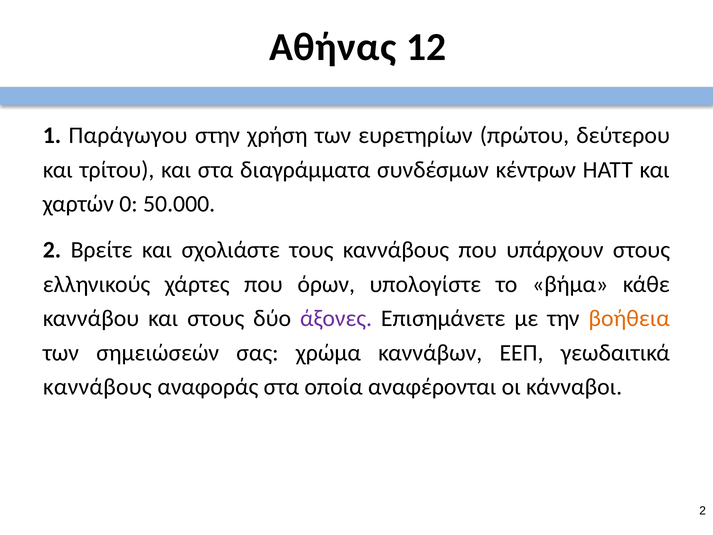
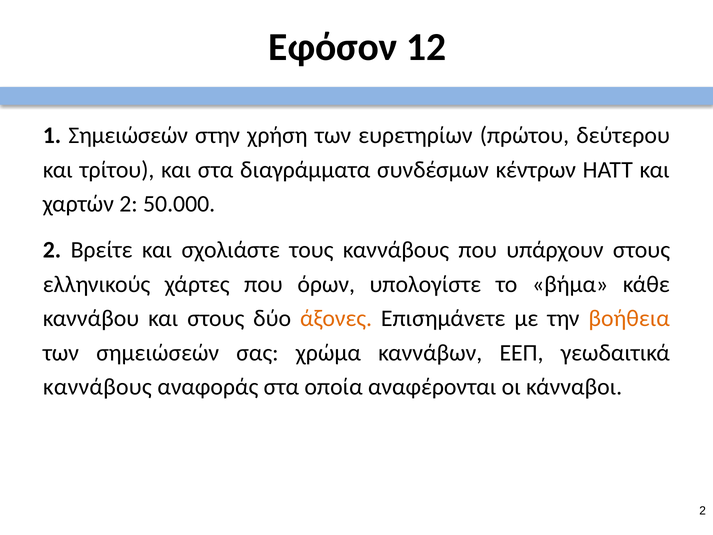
Αθήνας: Αθήνας -> Εφόσον (333, 47)
1 Παράγωγου: Παράγωγου -> Σημειώσεών (128, 135)
χαρτών 0: 0 -> 2 (128, 204)
άξονες colour: purple -> orange (336, 318)
